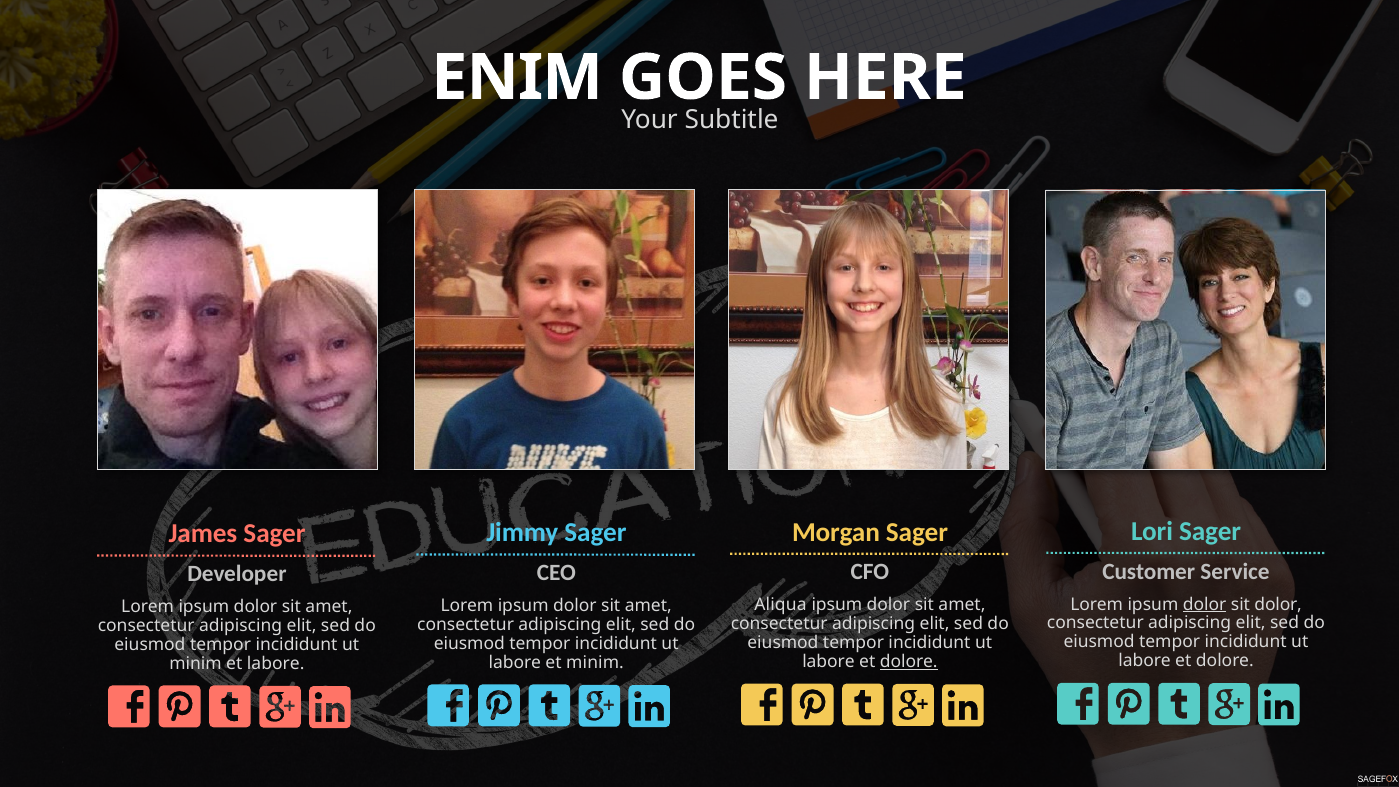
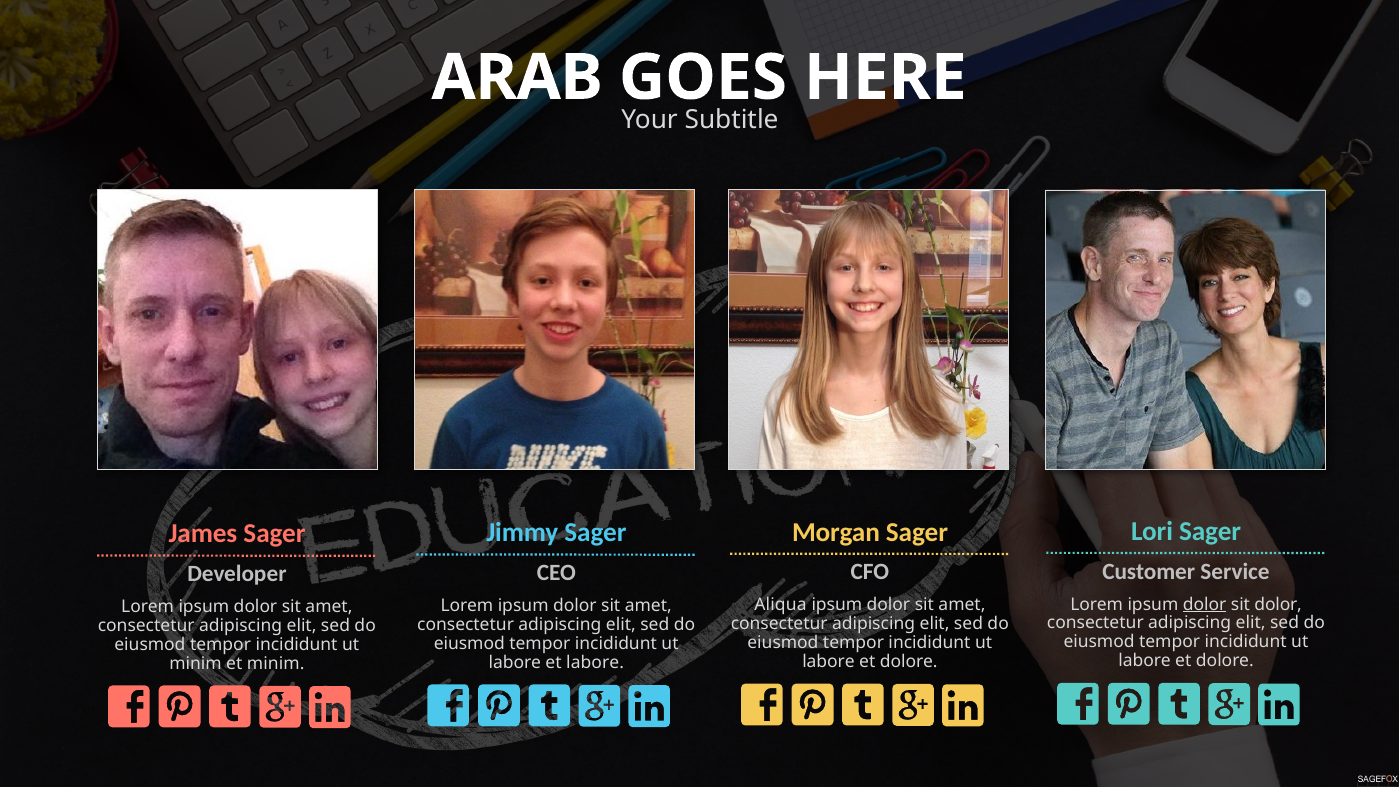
ENIM: ENIM -> ARAB (517, 78)
dolore underline: present -> none (909, 662)
et minim: minim -> labore (595, 663)
et labore: labore -> minim (276, 664)
